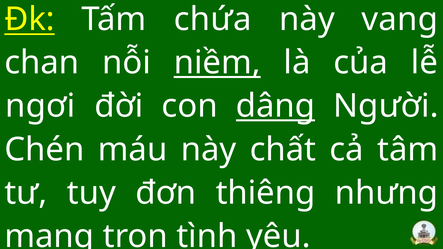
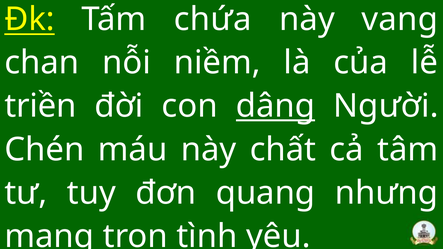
niềm underline: present -> none (217, 63)
ngơi: ngơi -> triền (40, 106)
thiêng: thiêng -> quang (266, 193)
